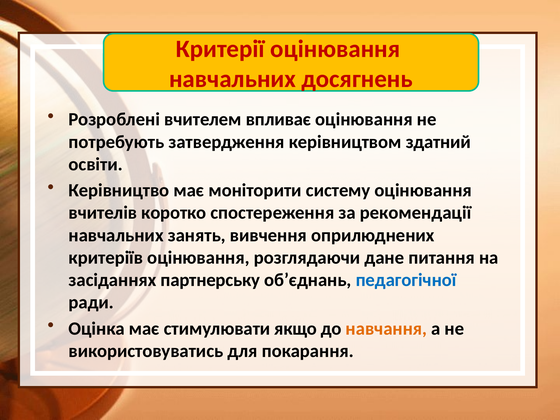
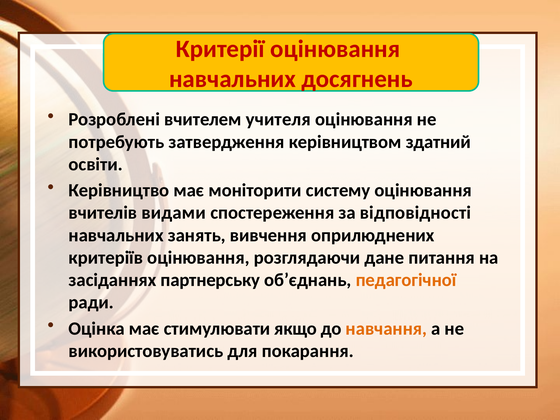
впливає: впливає -> учителя (278, 119)
коротко: коротко -> видами (174, 213)
рекомендації: рекомендації -> відповідності (415, 213)
педагогічної colour: blue -> orange (406, 280)
